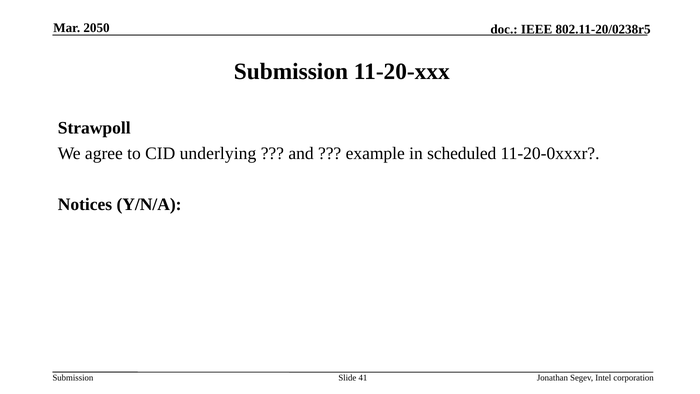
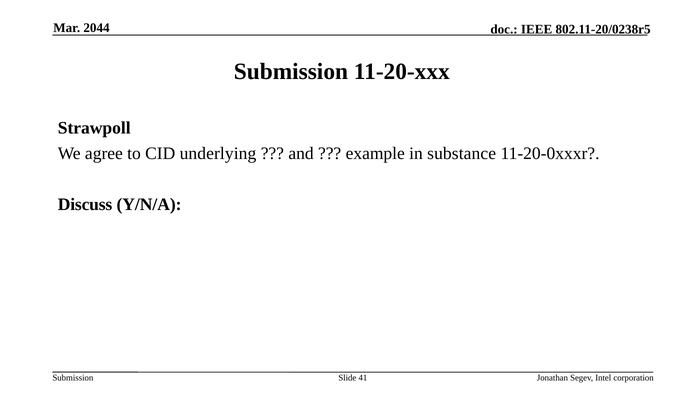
2050: 2050 -> 2044 (97, 28)
scheduled: scheduled -> substance (462, 153)
Notices: Notices -> Discuss (85, 204)
